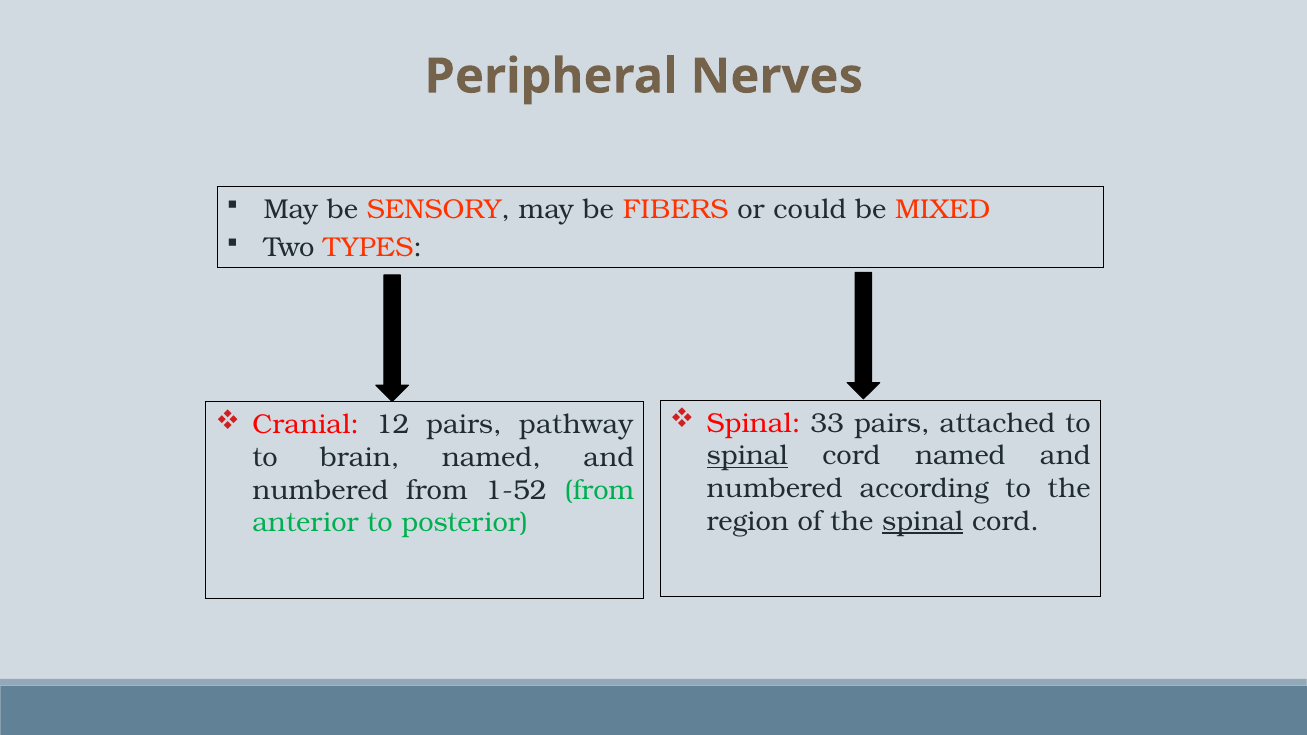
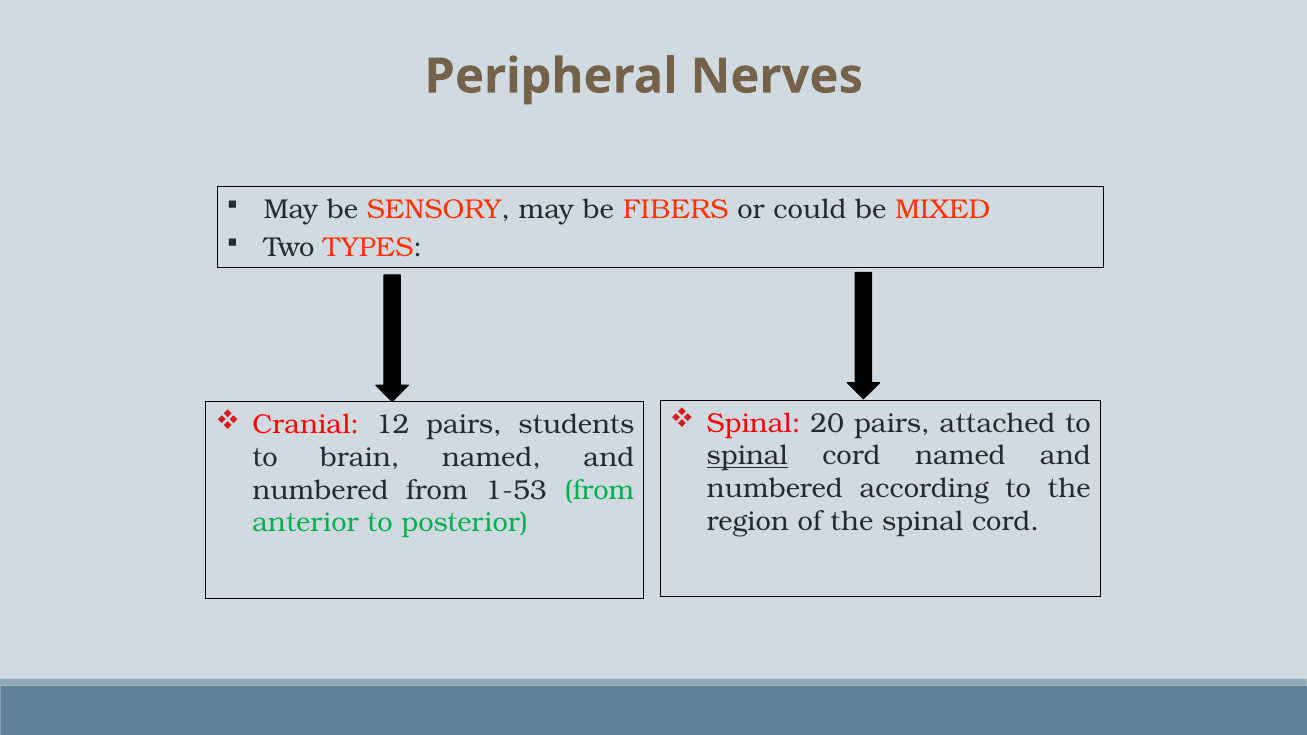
33: 33 -> 20 (827, 423)
pathway: pathway -> students (576, 425)
1-52: 1-52 -> 1-53 (516, 490)
spinal underline: present -> none (923, 521)
